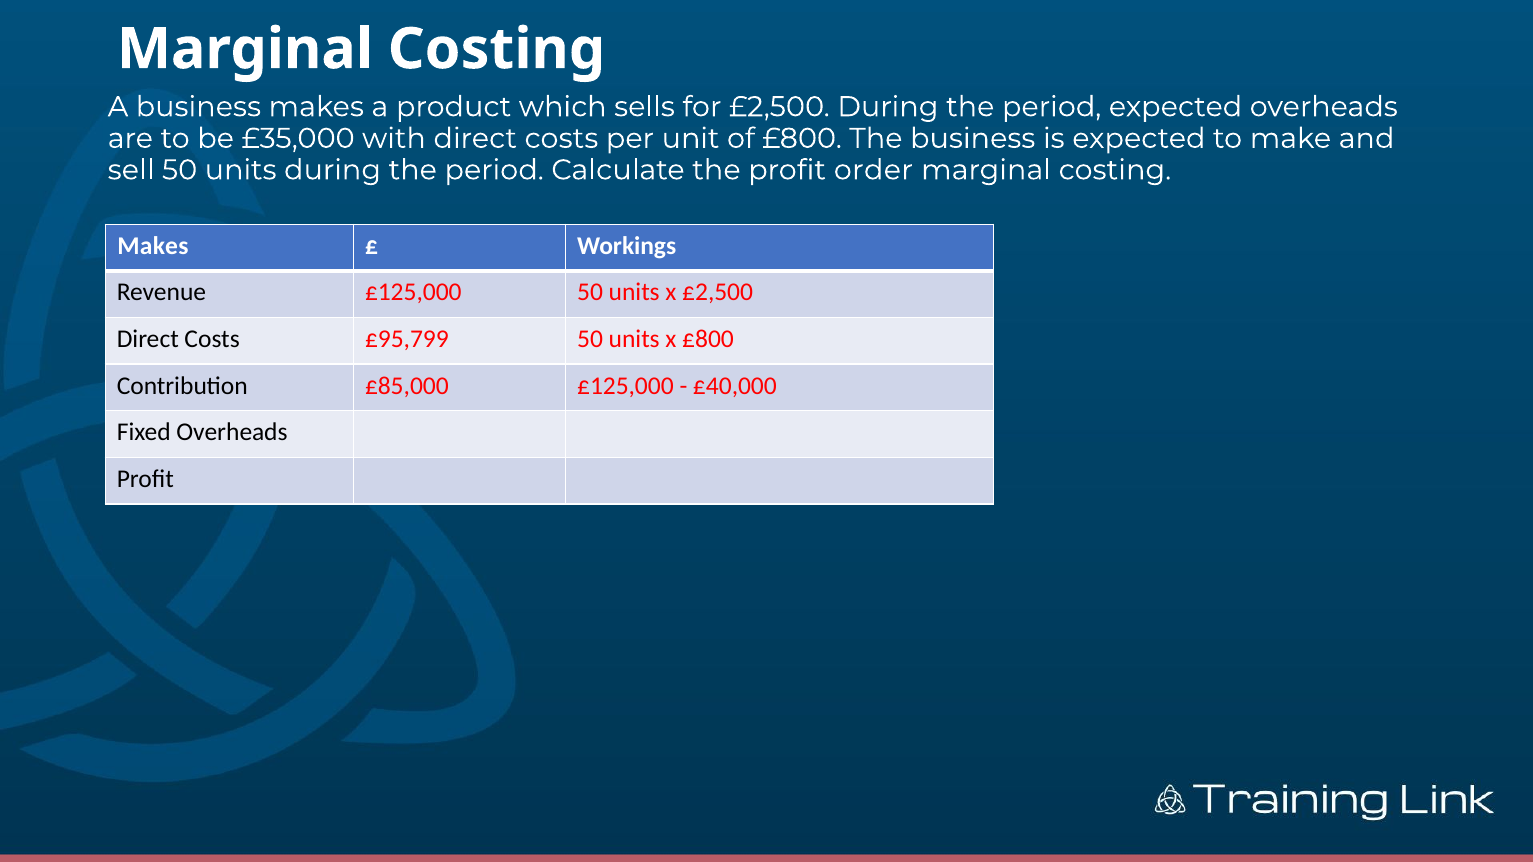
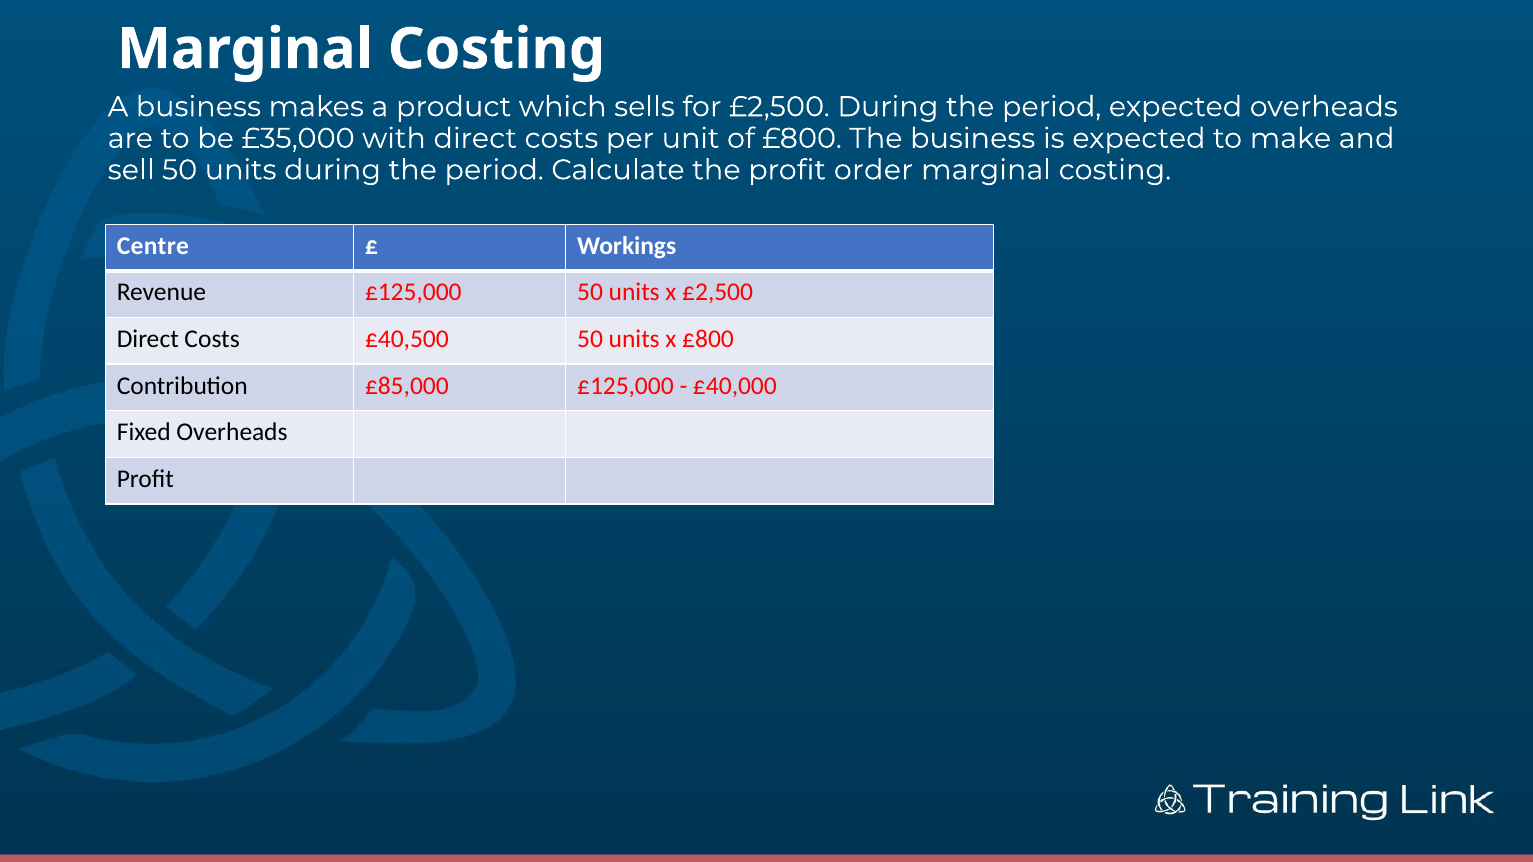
Makes: Makes -> Centre (153, 246)
£95,799: £95,799 -> £40,500 (407, 339)
